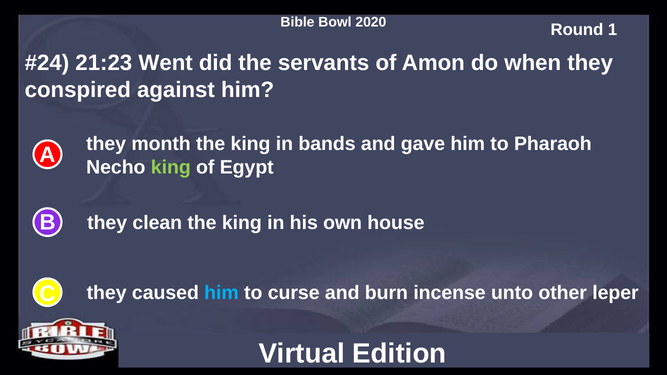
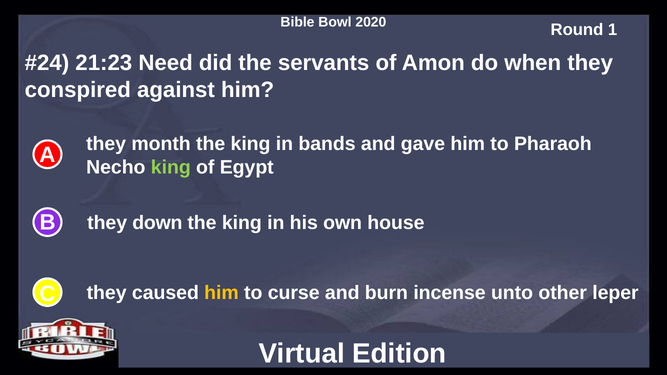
Went: Went -> Need (166, 63)
clean: clean -> down (157, 223)
him colour: light blue -> yellow (221, 293)
